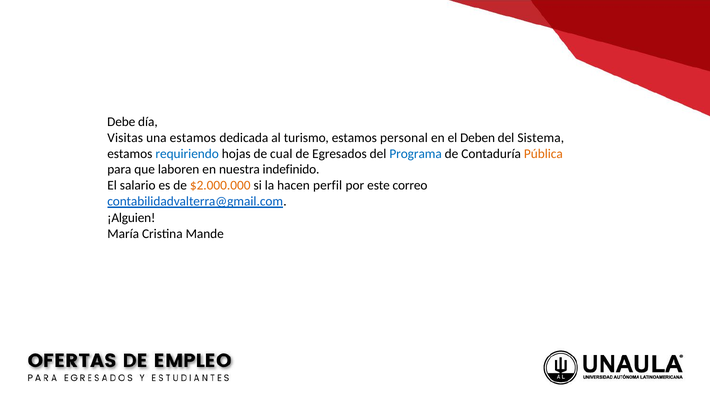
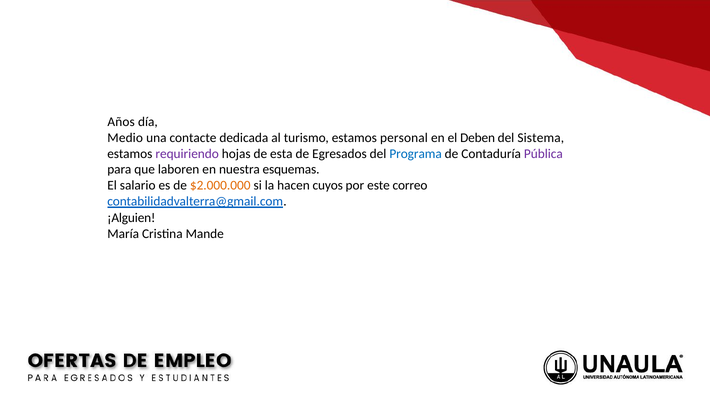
Debe: Debe -> Años (121, 122)
Visitas: Visitas -> Medio (125, 138)
una estamos: estamos -> contacte (193, 138)
requiriendo colour: blue -> purple (187, 154)
cual: cual -> esta (281, 154)
Pública colour: orange -> purple (543, 154)
indefinido: indefinido -> esquemas (291, 170)
perfil: perfil -> cuyos (328, 186)
